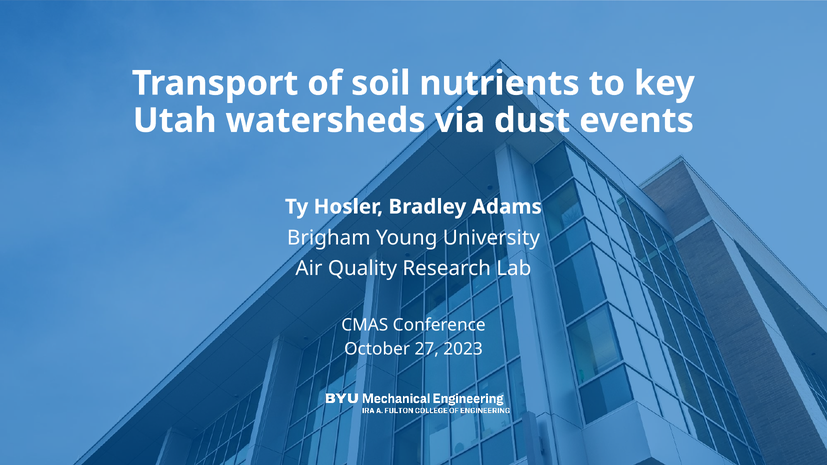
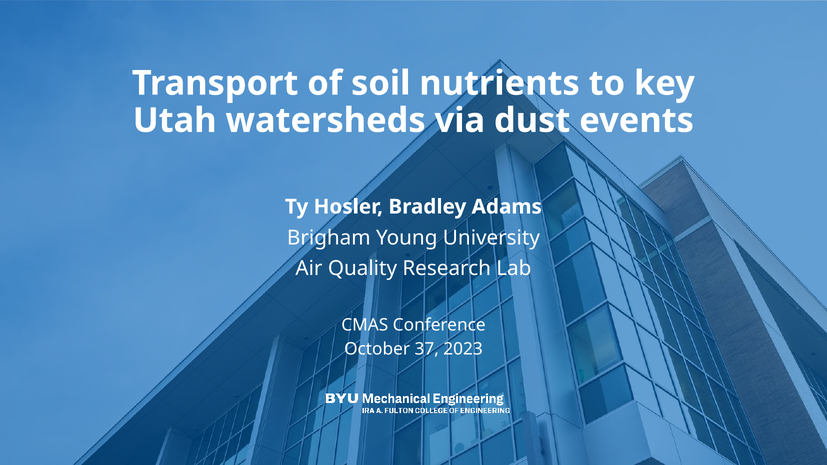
27: 27 -> 37 (427, 349)
